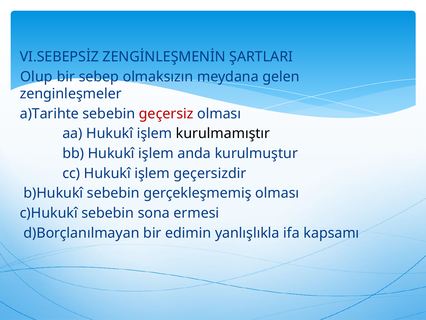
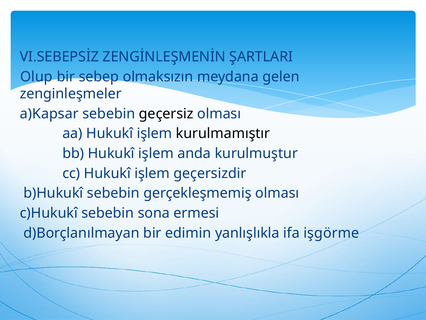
a)Tarihte: a)Tarihte -> a)Kapsar (49, 113)
geçersiz colour: red -> black (166, 113)
kapsamı: kapsamı -> işgörme (331, 233)
